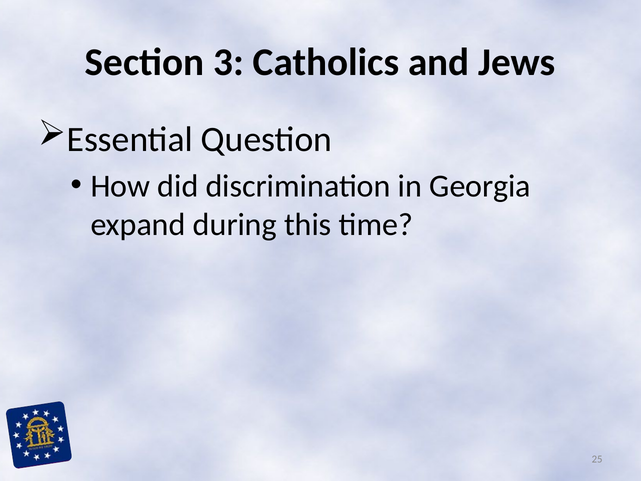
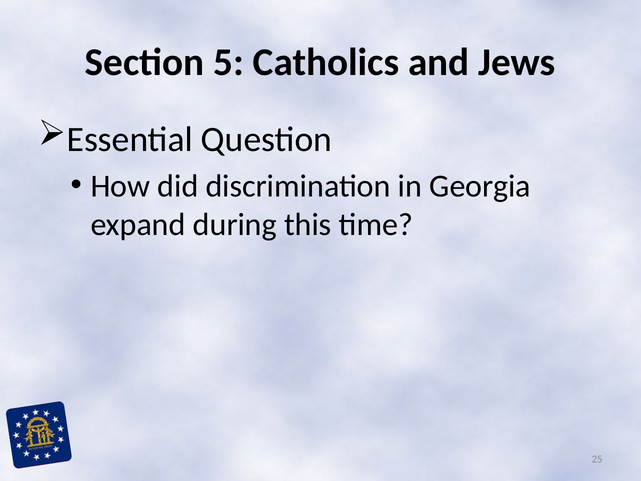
3: 3 -> 5 (229, 62)
